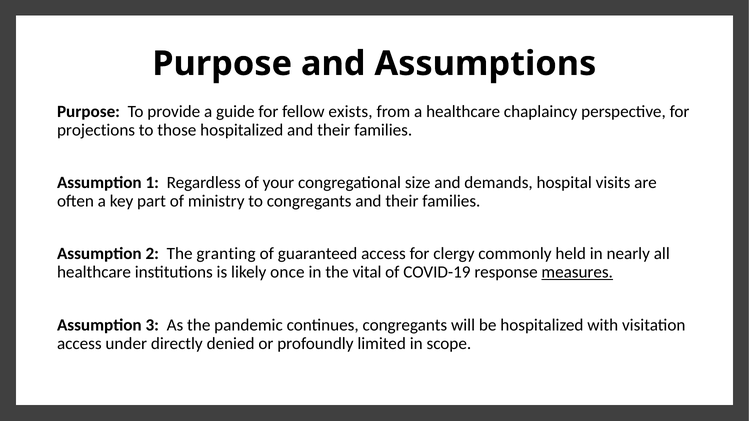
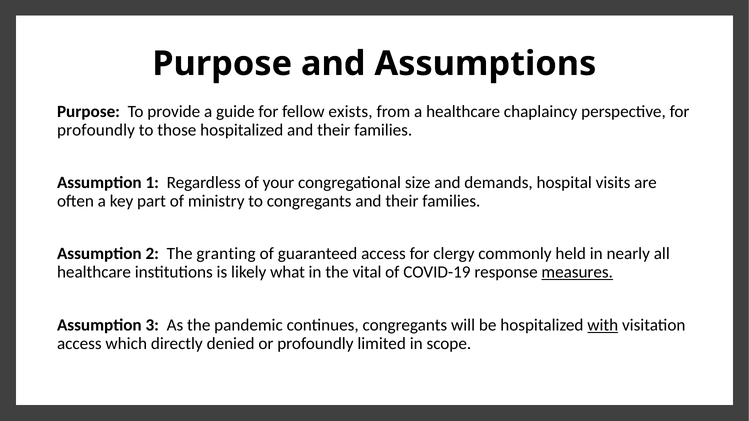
projections: projections -> profoundly (96, 130)
once: once -> what (288, 273)
with underline: none -> present (603, 325)
under: under -> which (126, 344)
